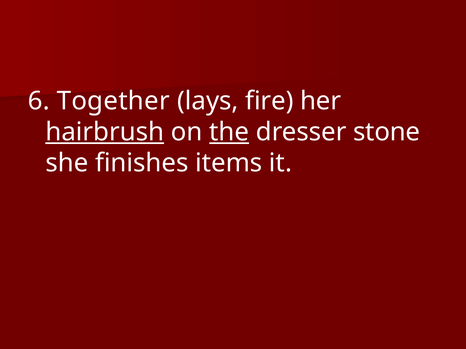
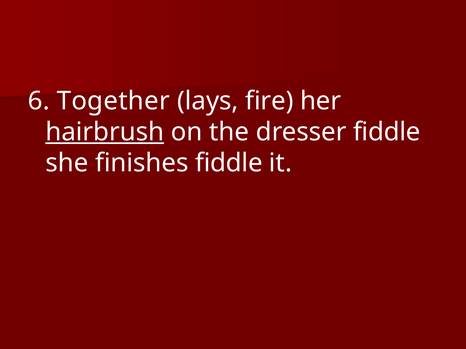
the underline: present -> none (229, 132)
dresser stone: stone -> fiddle (387, 132)
finishes items: items -> fiddle (229, 163)
